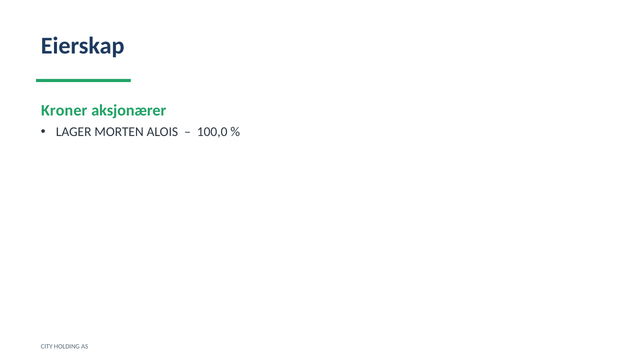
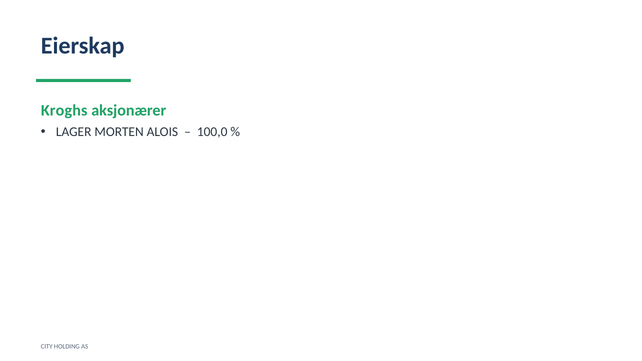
Kroner: Kroner -> Kroghs (64, 111)
